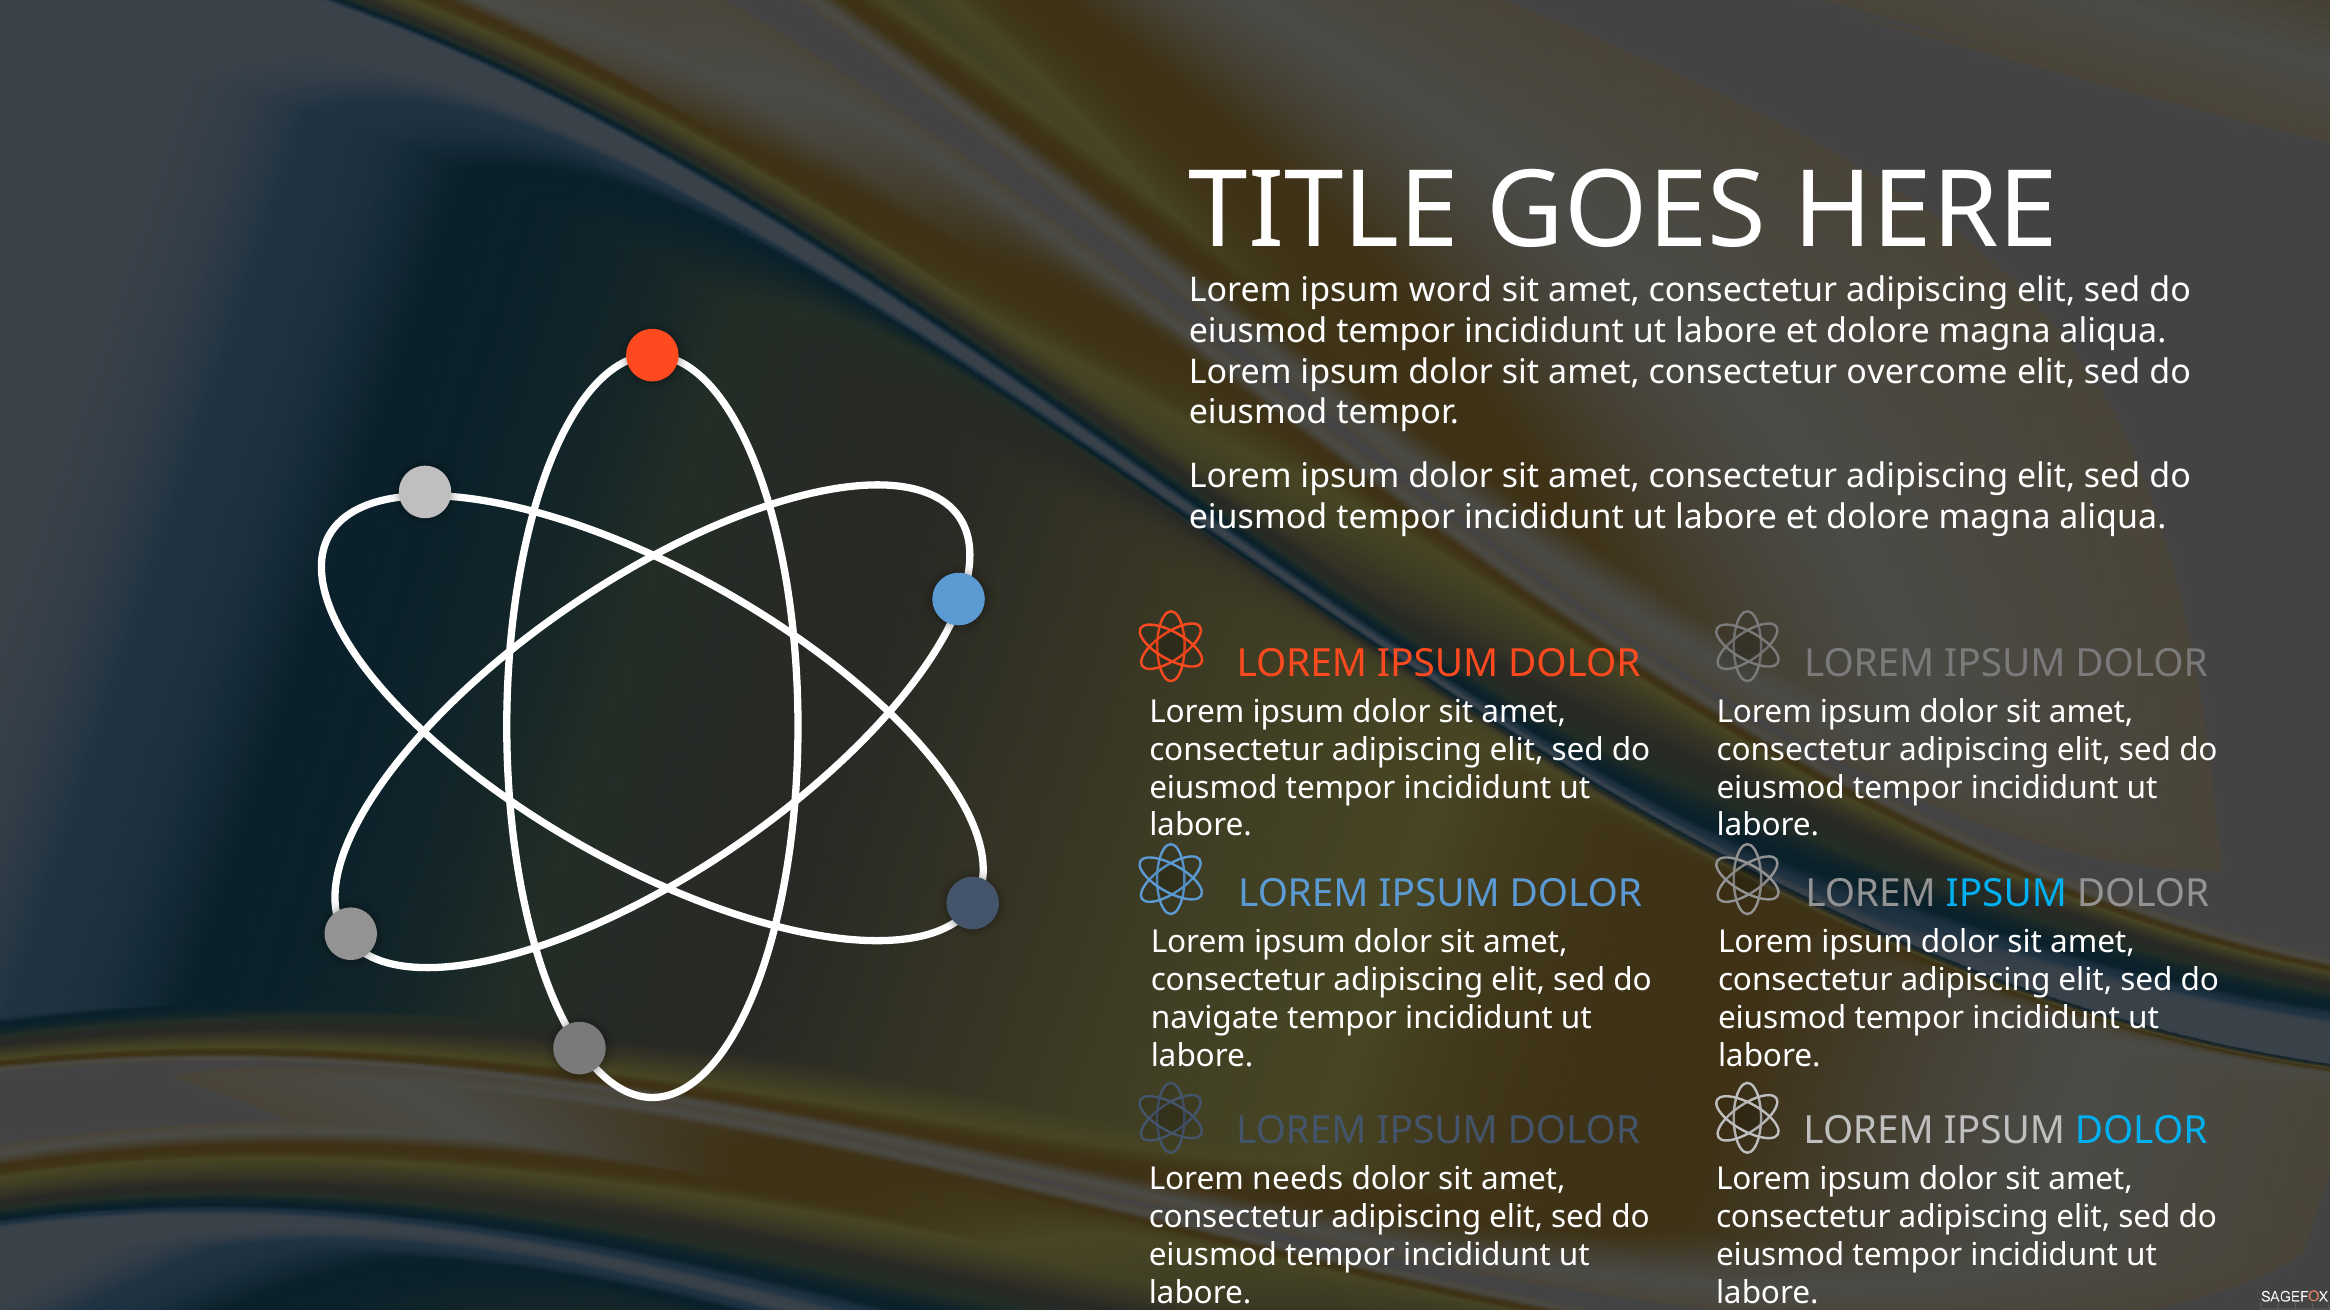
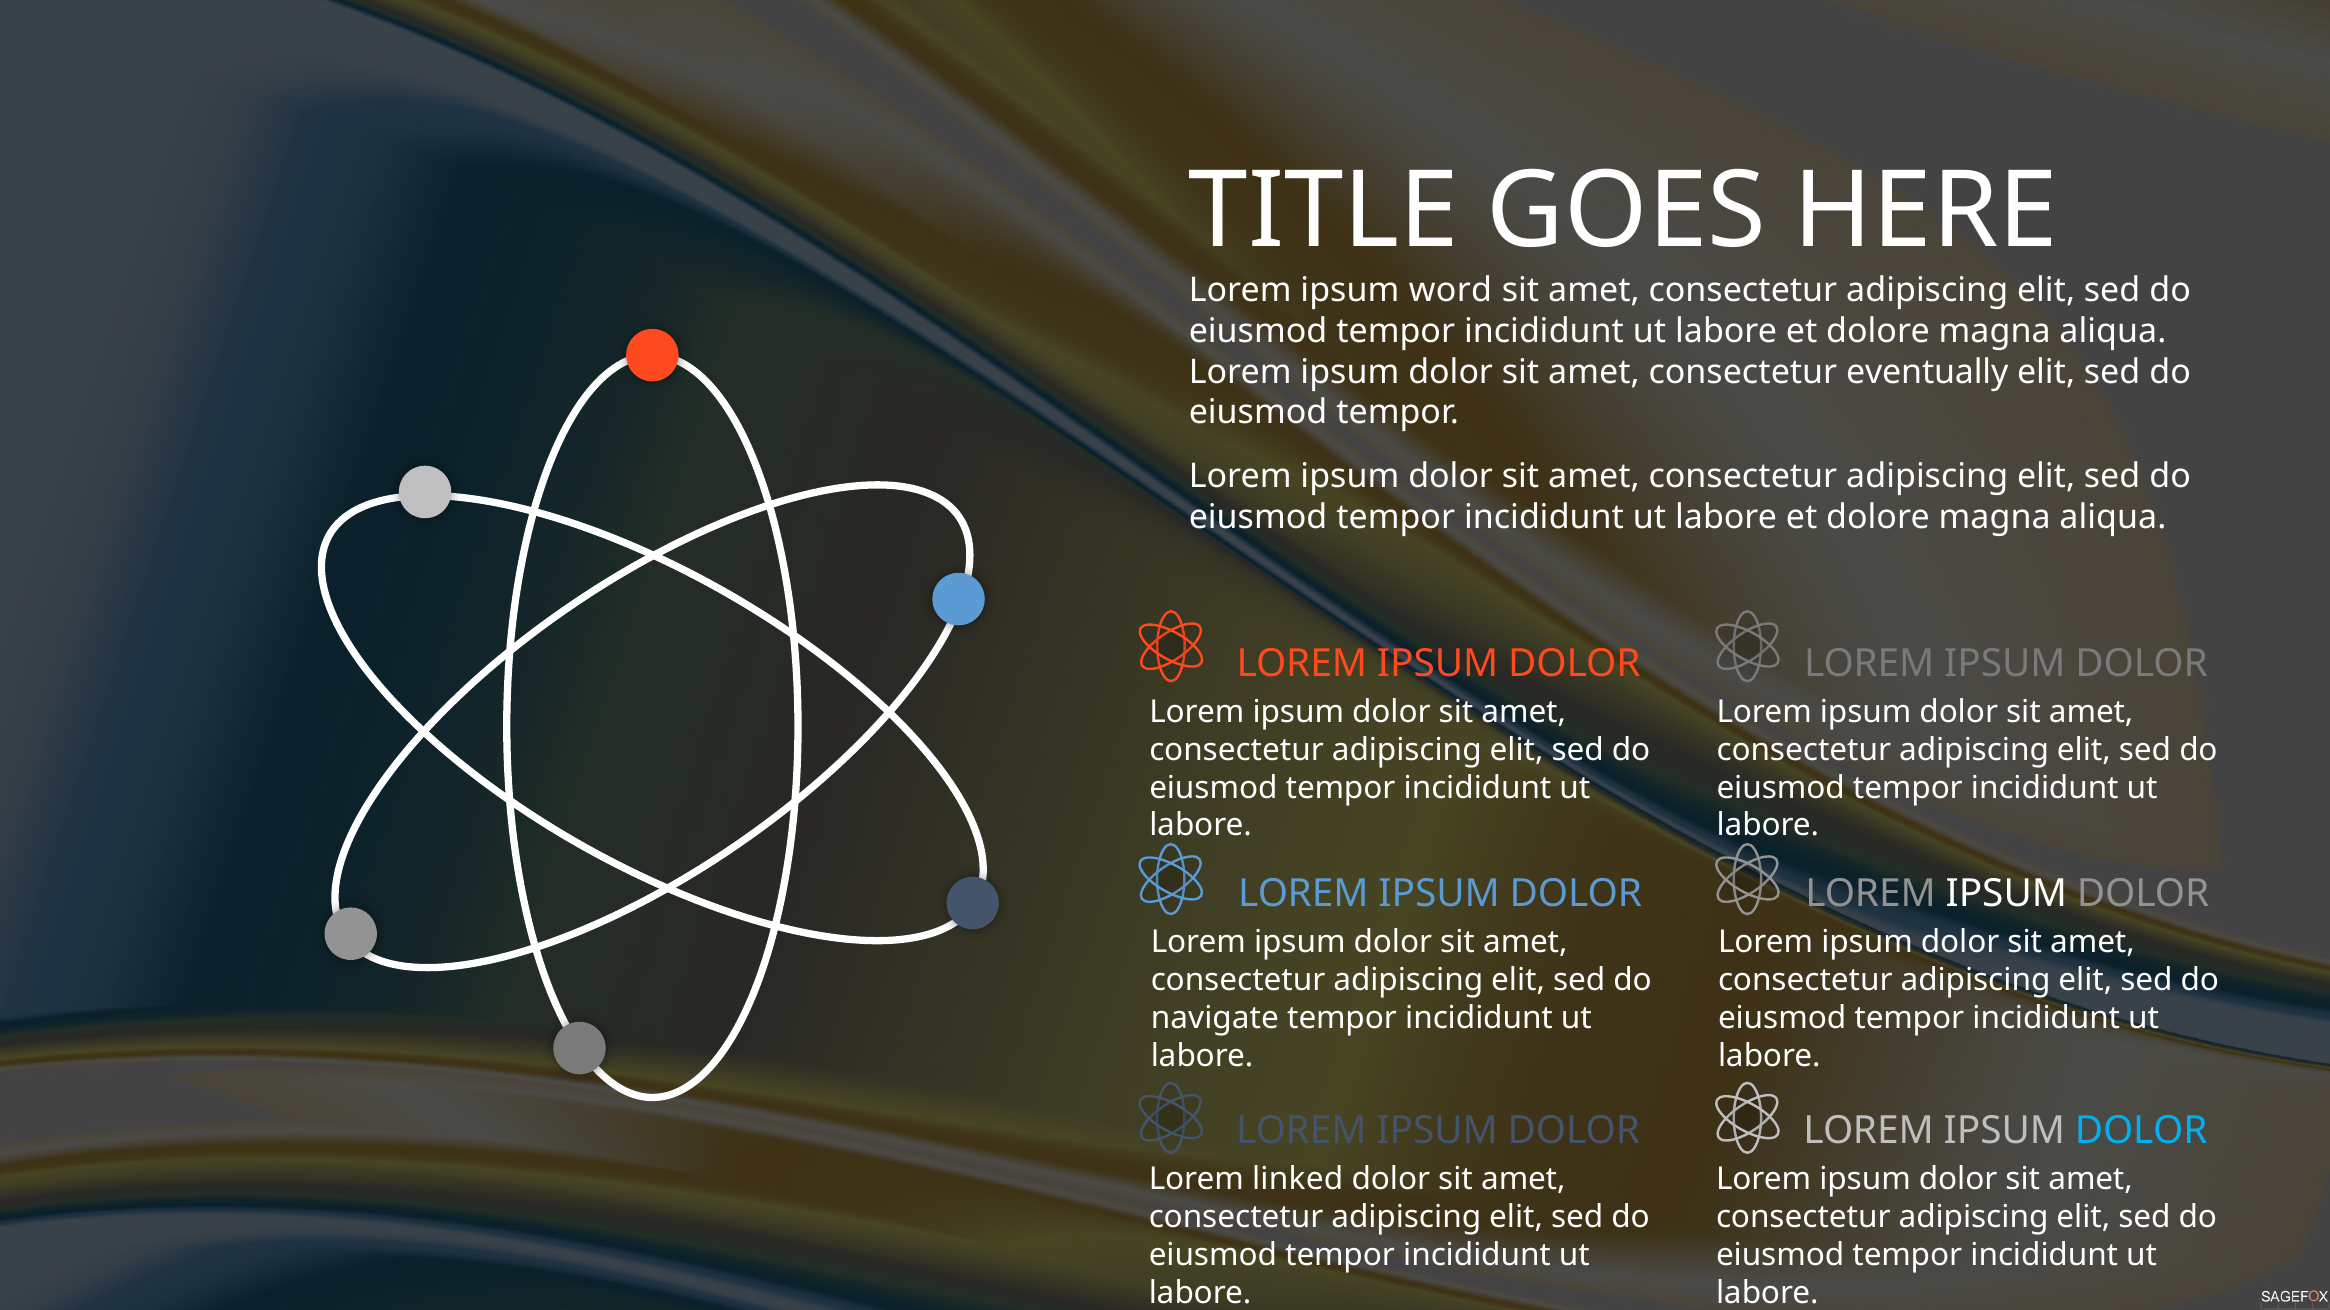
overcome: overcome -> eventually (1927, 372)
IPSUM colour: light blue -> white (2006, 894)
needs: needs -> linked (1298, 1180)
